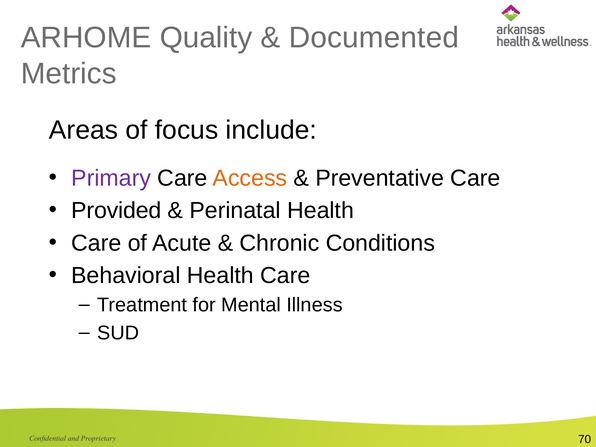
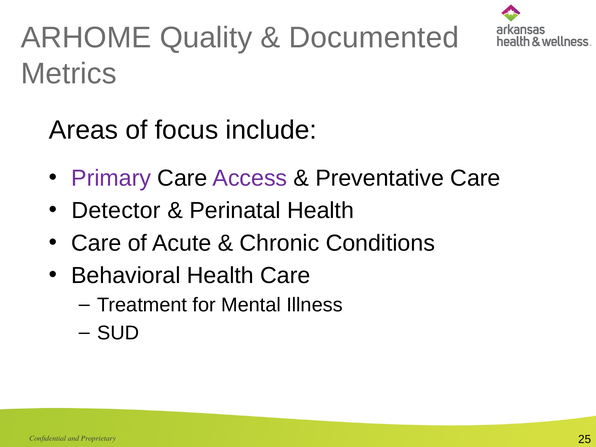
Access colour: orange -> purple (250, 178)
Provided: Provided -> Detector (116, 211)
70: 70 -> 25 (585, 439)
